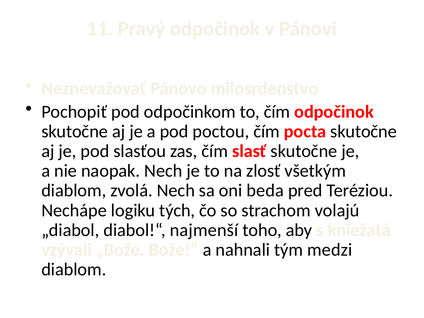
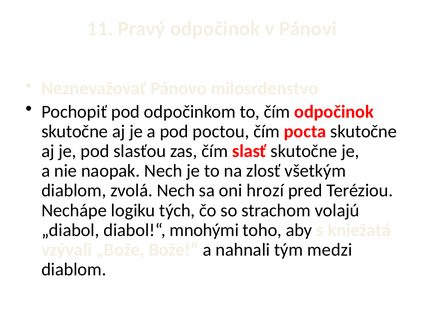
beda: beda -> hrozí (265, 191)
najmenší: najmenší -> mnohými (204, 230)
